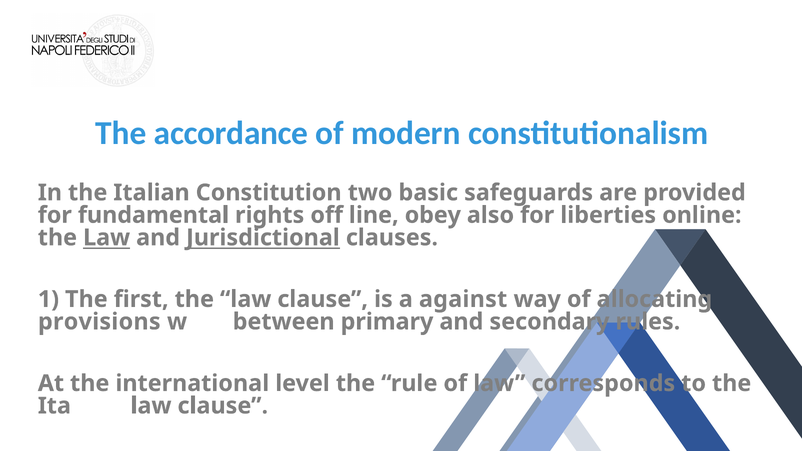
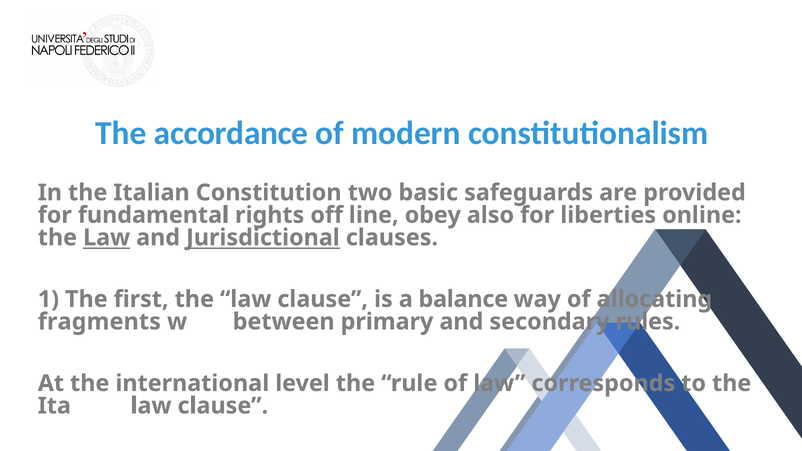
against: against -> balance (463, 299)
provisions: provisions -> fragments (99, 322)
